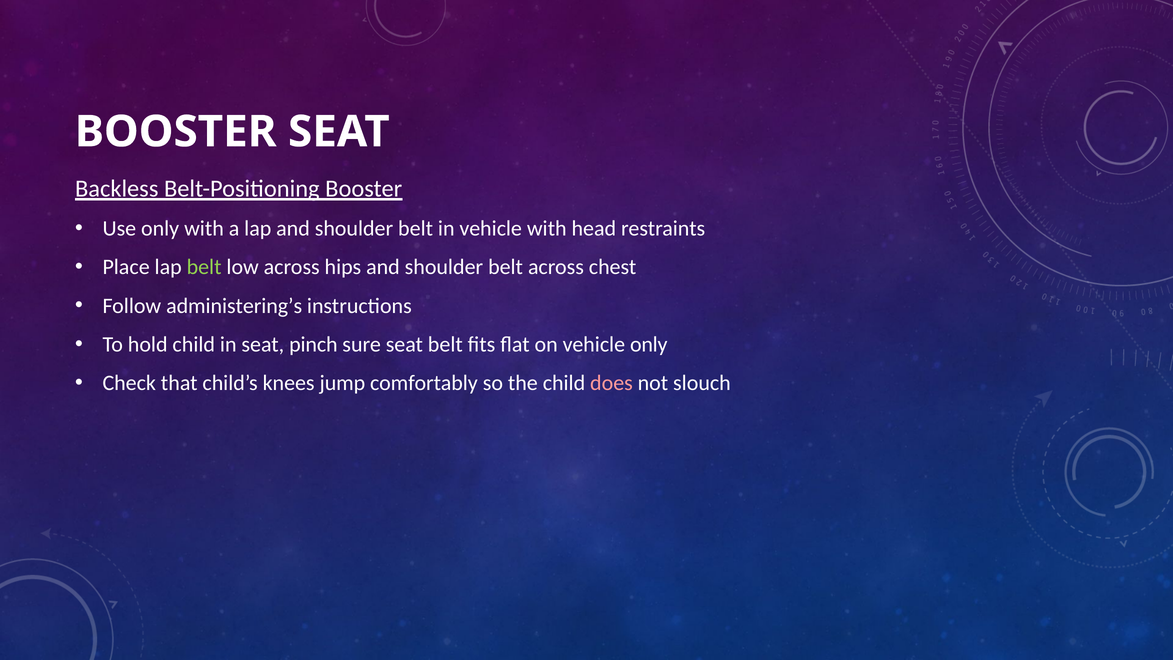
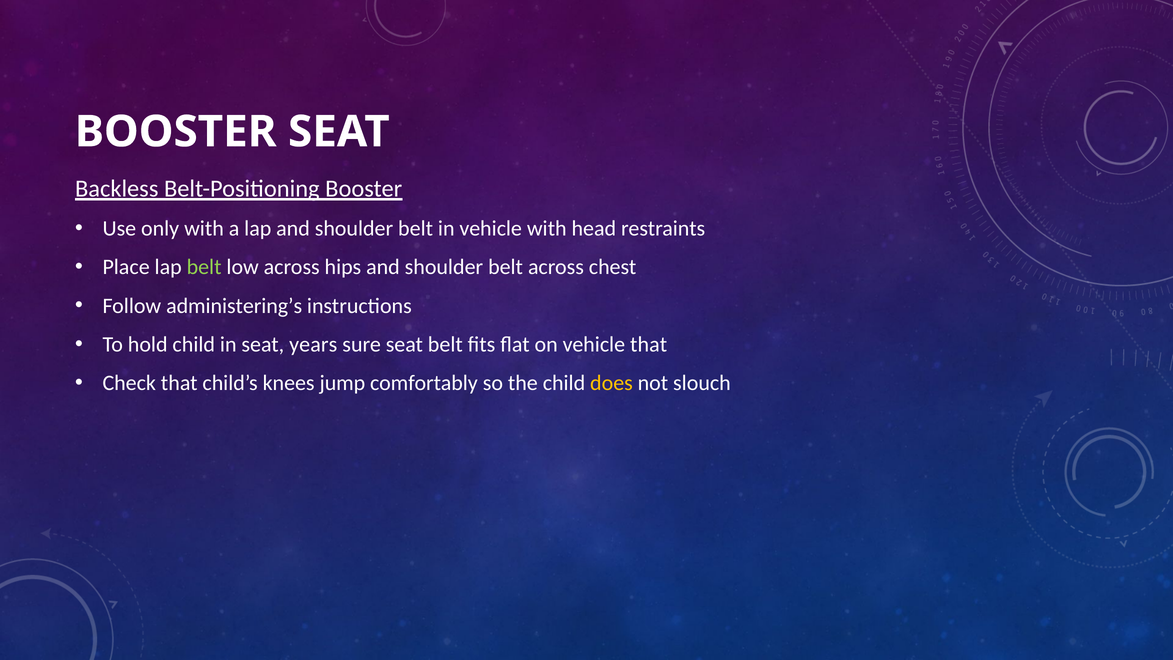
pinch: pinch -> years (313, 344)
vehicle only: only -> that (649, 344)
does colour: pink -> yellow (611, 383)
